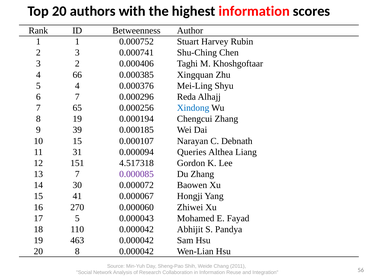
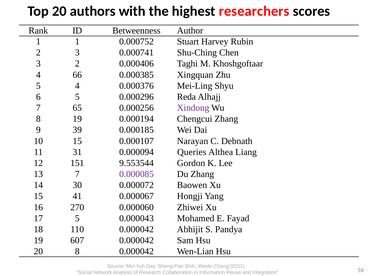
highest information: information -> researchers (254, 11)
6 7: 7 -> 5 (77, 97)
Xindong colour: blue -> purple (193, 108)
4.517318: 4.517318 -> 9.553544 (137, 163)
463: 463 -> 607 (77, 241)
